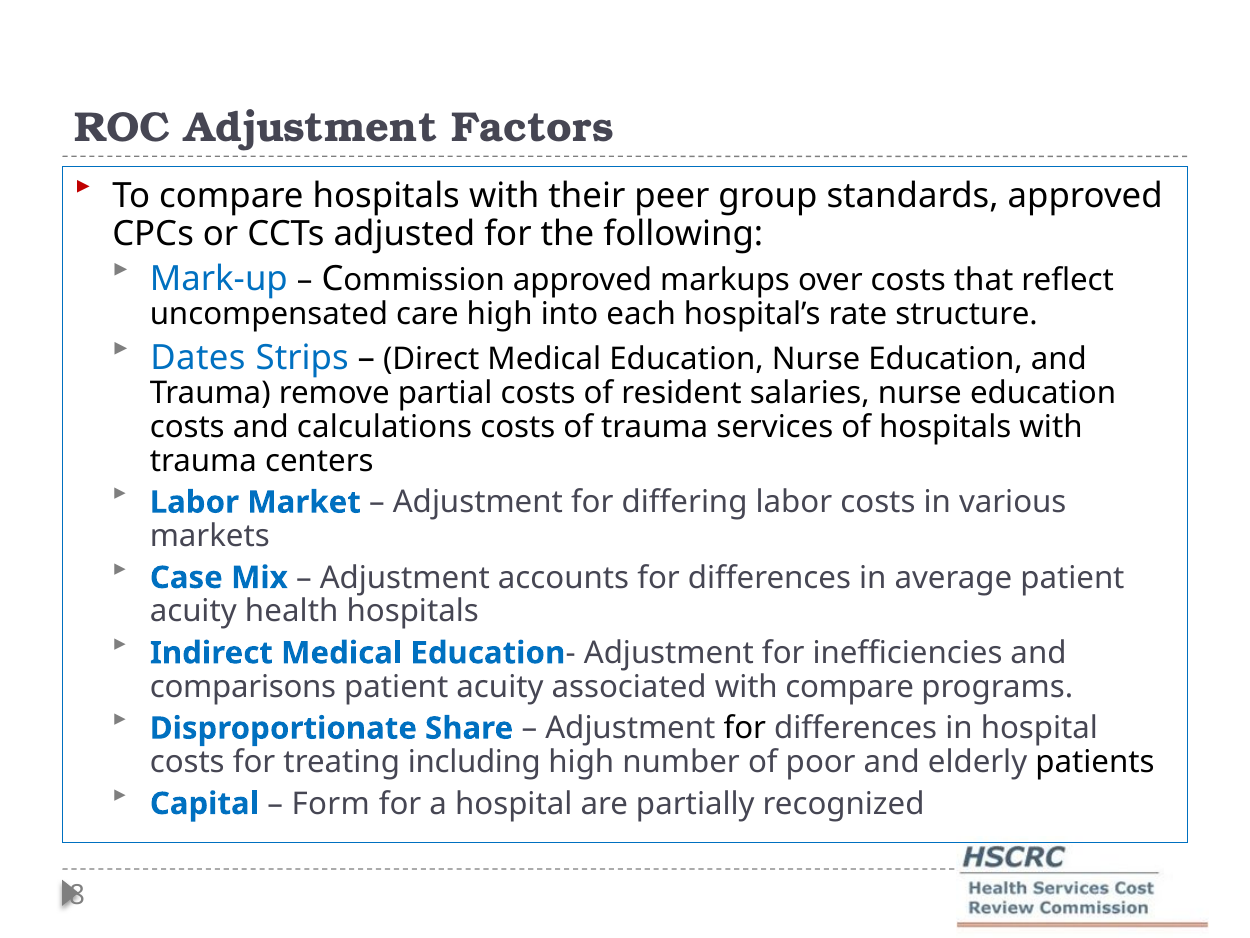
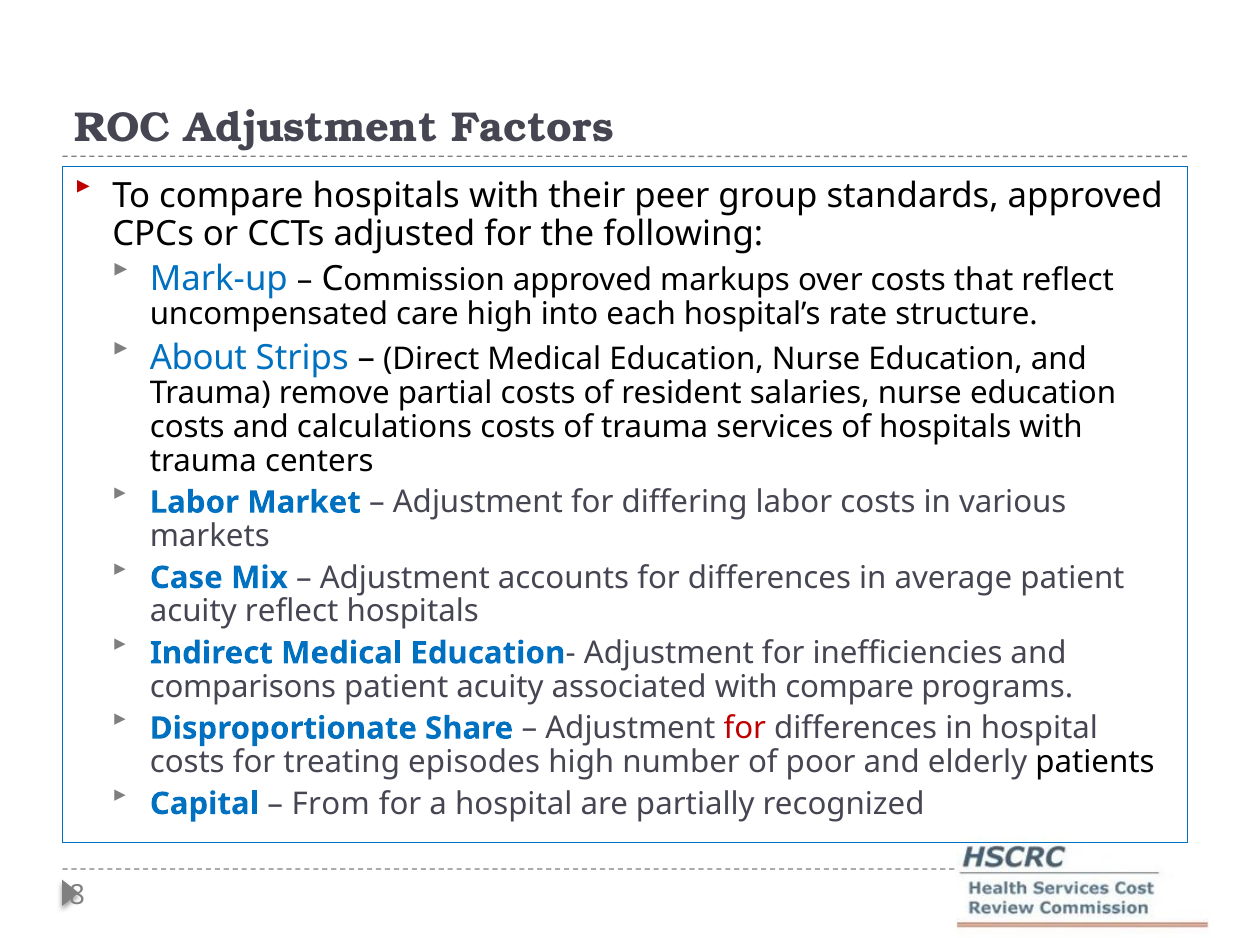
Dates: Dates -> About (198, 358)
acuity health: health -> reflect (292, 611)
for colour: black -> red (745, 728)
including: including -> episodes (474, 762)
Form: Form -> From (331, 803)
